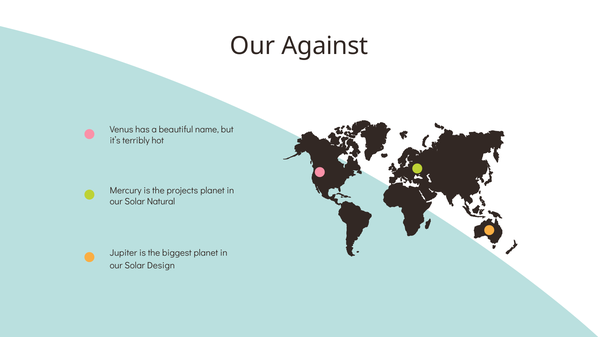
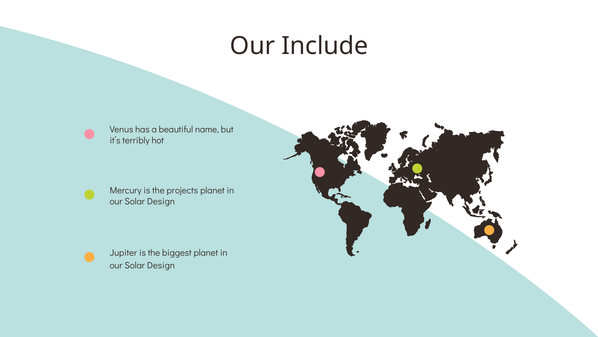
Against: Against -> Include (325, 46)
Natural: Natural -> Design (161, 201)
